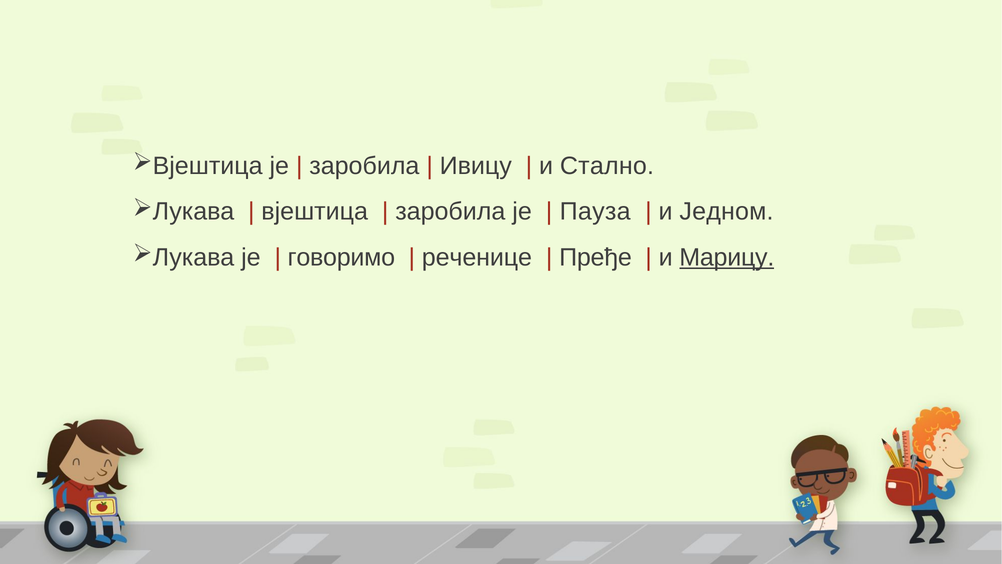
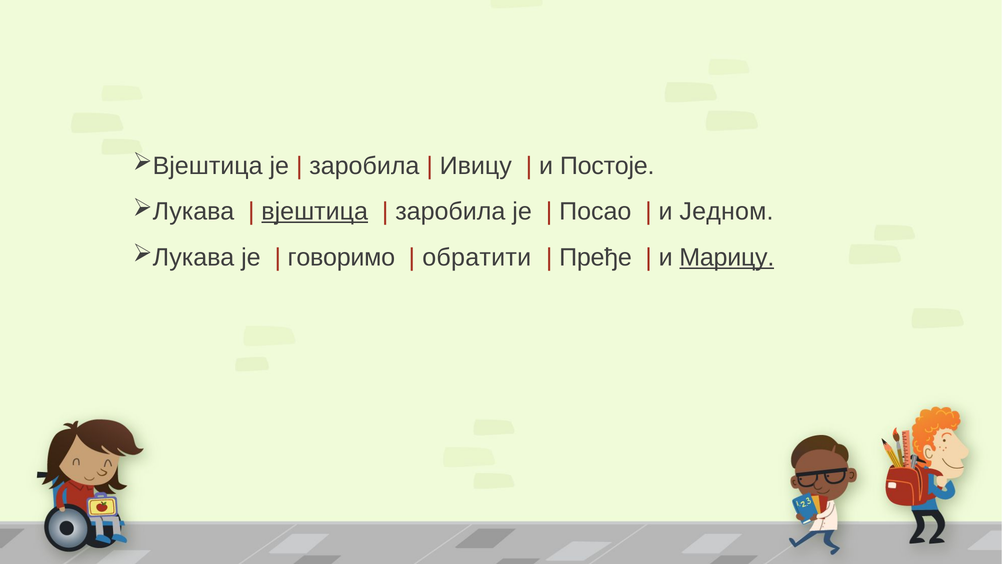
Стално: Стално -> Постоје (607, 166)
вјештица underline: none -> present (315, 211)
Пауза: Пауза -> Посао (595, 211)
реченице: реченице -> обратити (477, 257)
